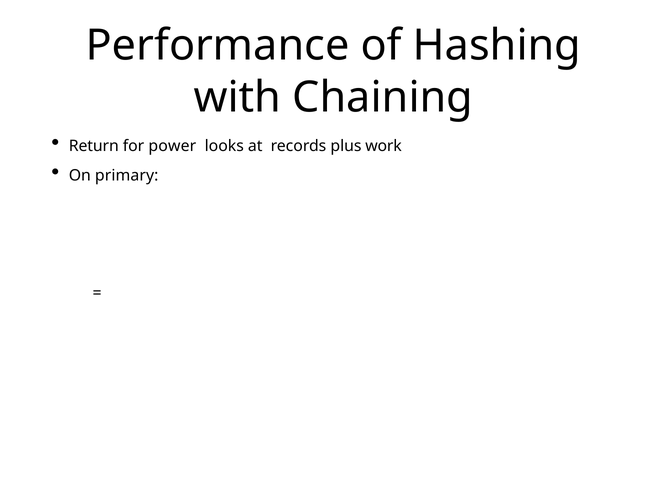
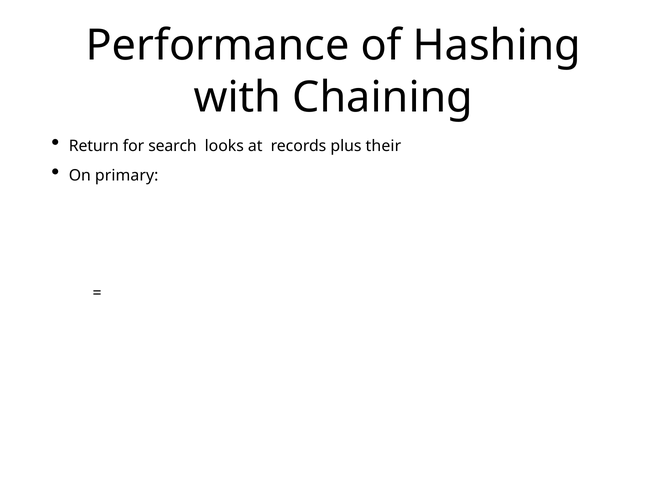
power: power -> search (173, 146)
work: work -> their (383, 146)
